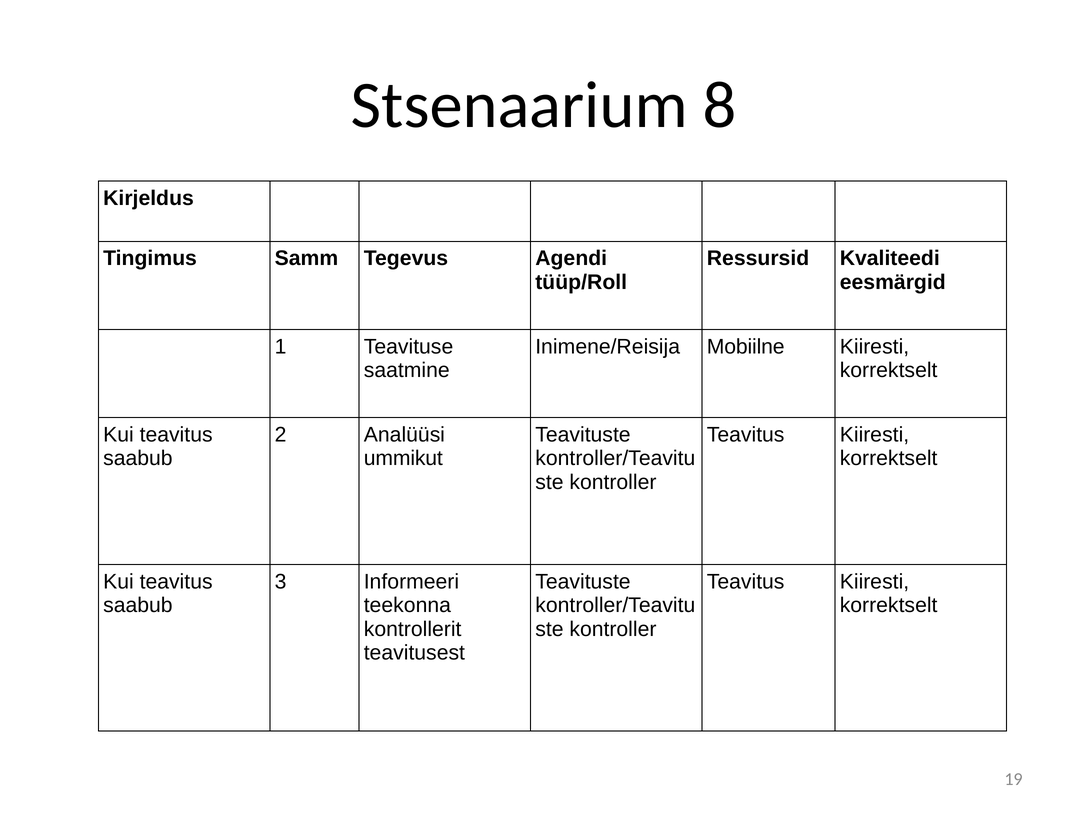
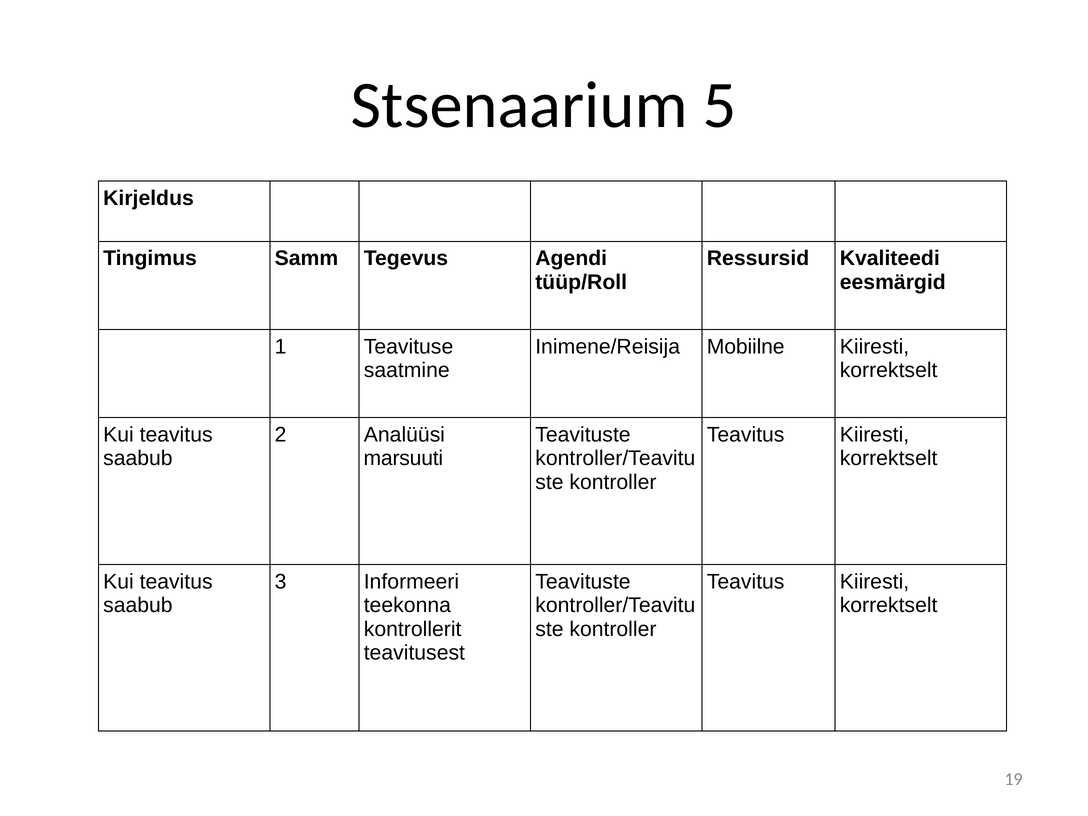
8: 8 -> 5 (719, 105)
ummikut: ummikut -> marsuuti (403, 458)
